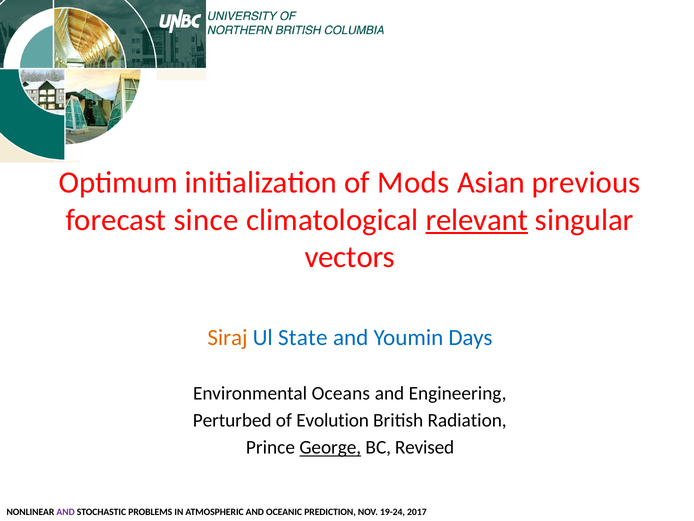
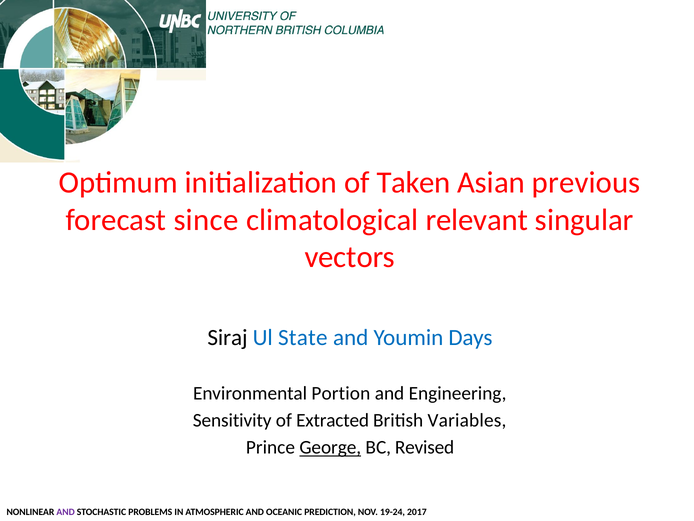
Mods: Mods -> Taken (414, 183)
relevant underline: present -> none (477, 220)
Siraj colour: orange -> black (227, 337)
Oceans: Oceans -> Portion (341, 393)
Perturbed: Perturbed -> Sensitivity (232, 420)
Evolution: Evolution -> Extracted (333, 420)
Radiation: Radiation -> Variables (467, 420)
